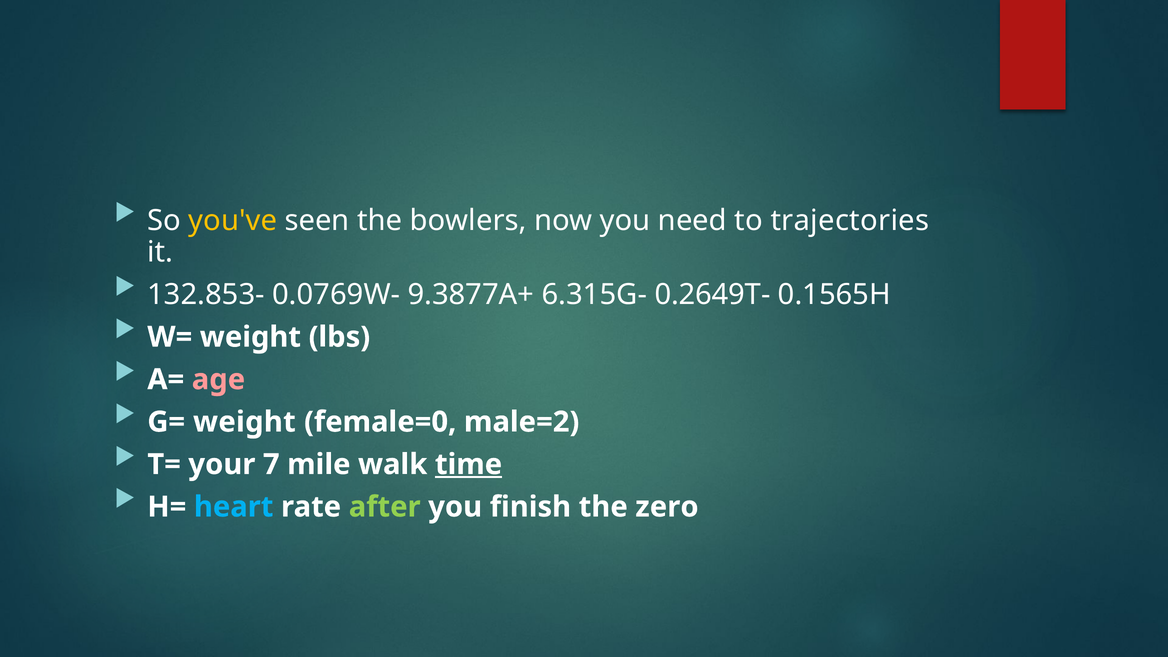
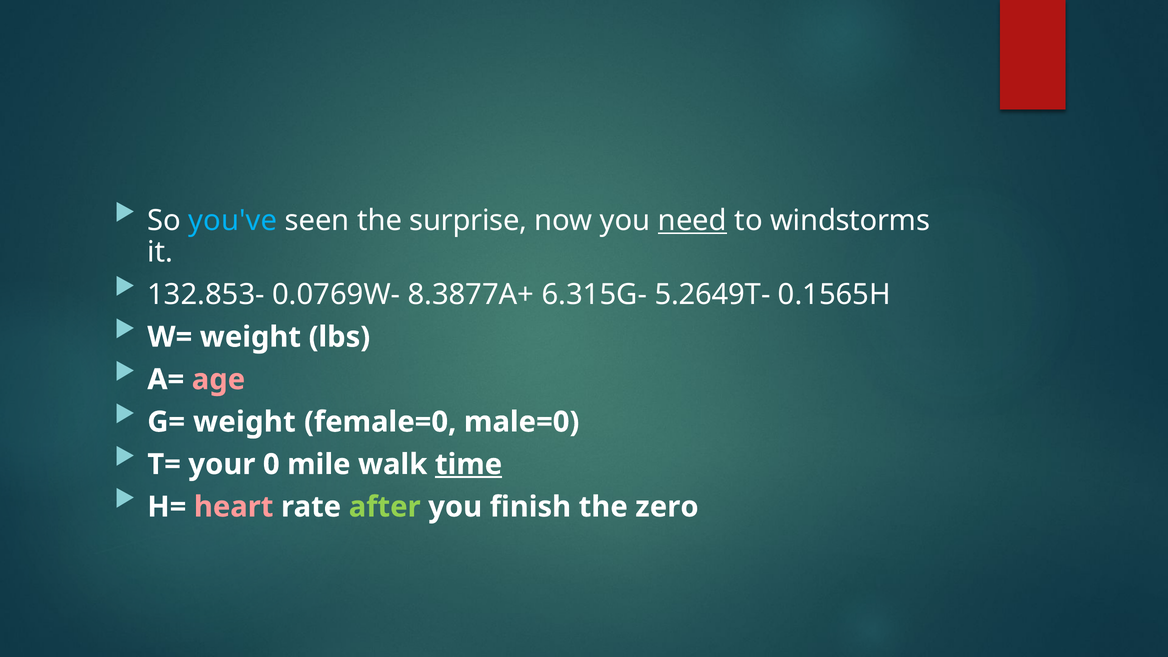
you've colour: yellow -> light blue (233, 221)
bowlers: bowlers -> surprise (468, 221)
need underline: none -> present (692, 221)
trajectories: trajectories -> windstorms (850, 221)
9.3877A+: 9.3877A+ -> 8.3877A+ (471, 295)
0.2649T-: 0.2649T- -> 5.2649T- (713, 295)
male=2: male=2 -> male=0 (522, 422)
7: 7 -> 0 (271, 464)
heart colour: light blue -> pink (234, 507)
